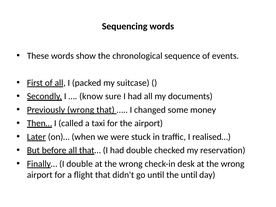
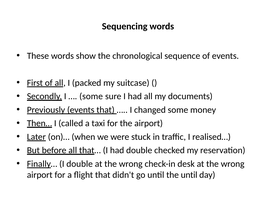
know: know -> some (91, 96)
Previously wrong: wrong -> events (81, 110)
